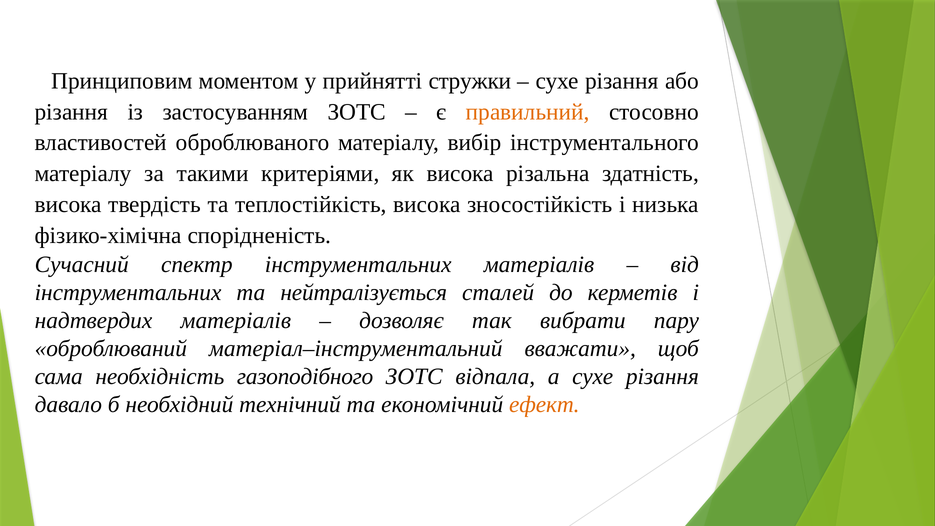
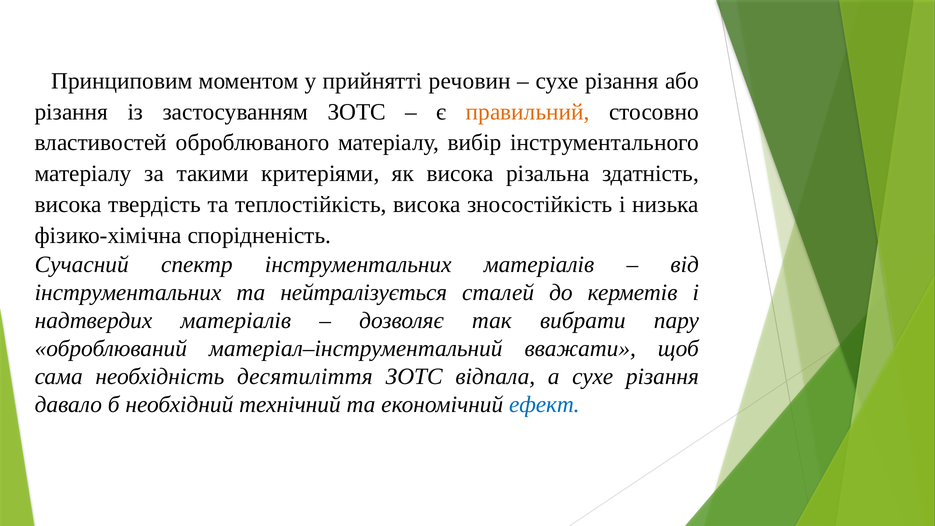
стружки: стружки -> речовин (470, 81)
газоподібного: газоподібного -> десятиліття (305, 376)
ефект colour: orange -> blue (544, 405)
